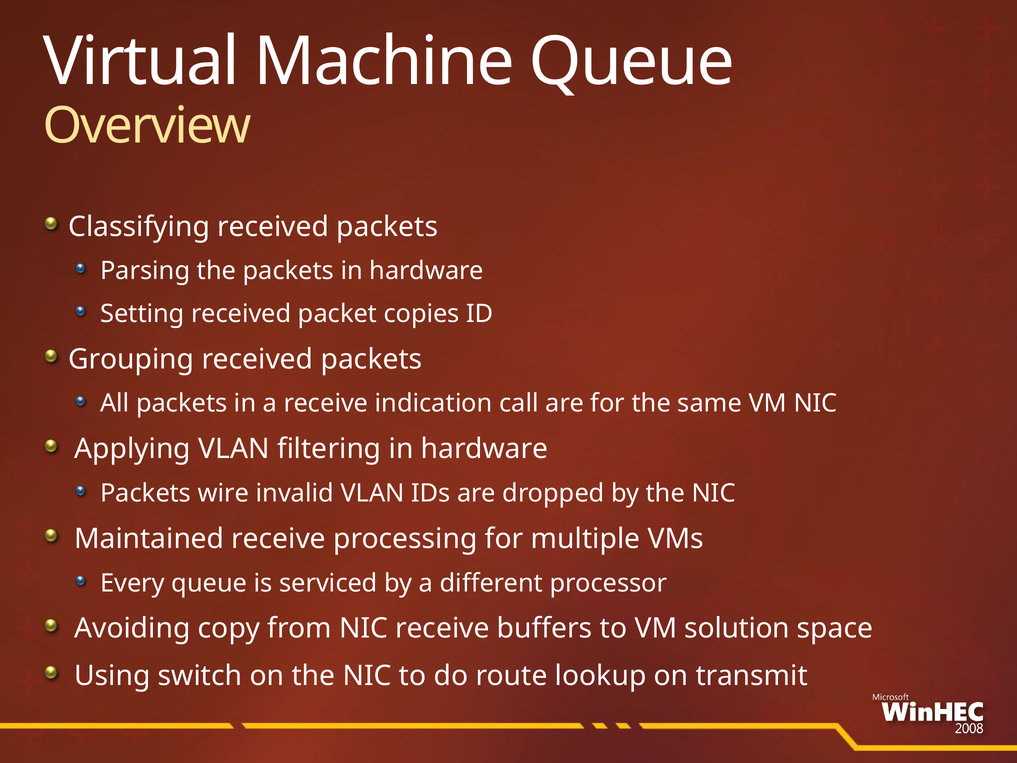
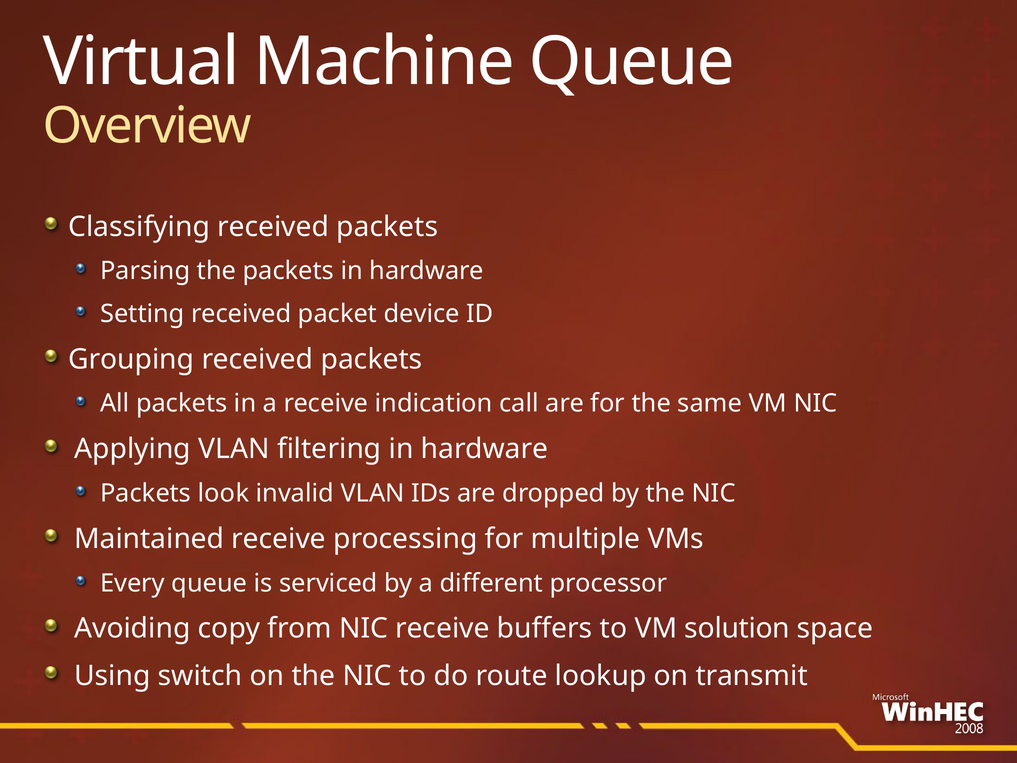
copies: copies -> device (422, 314)
wire: wire -> look (223, 493)
